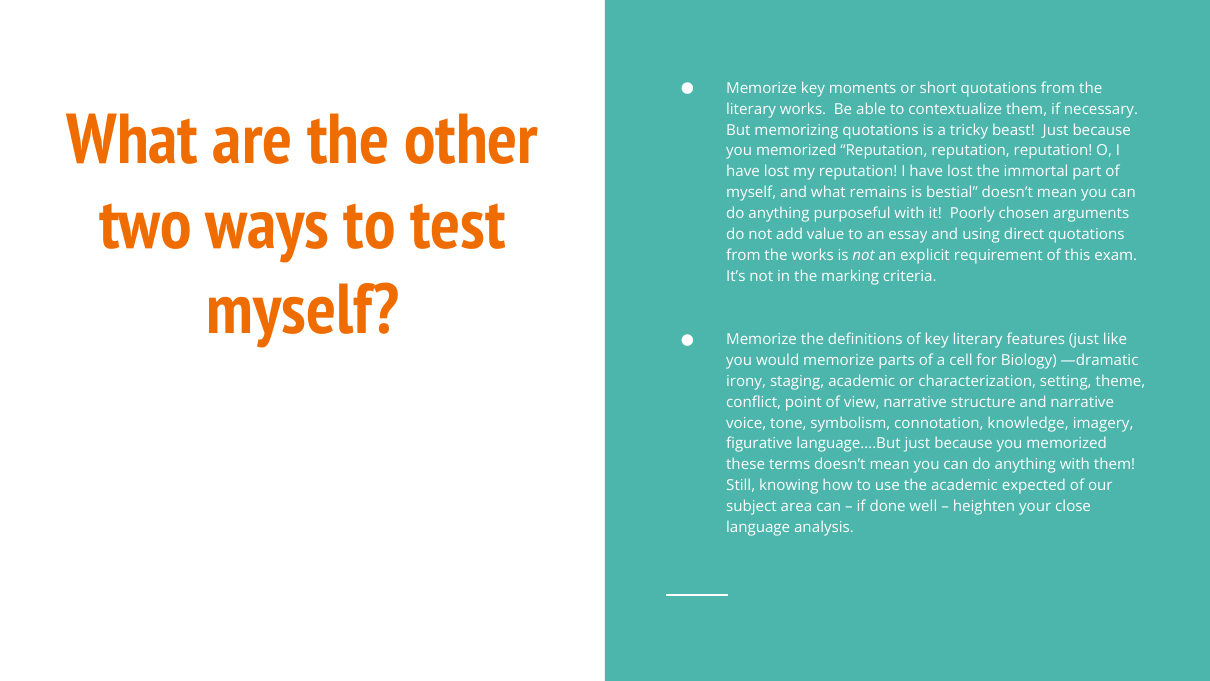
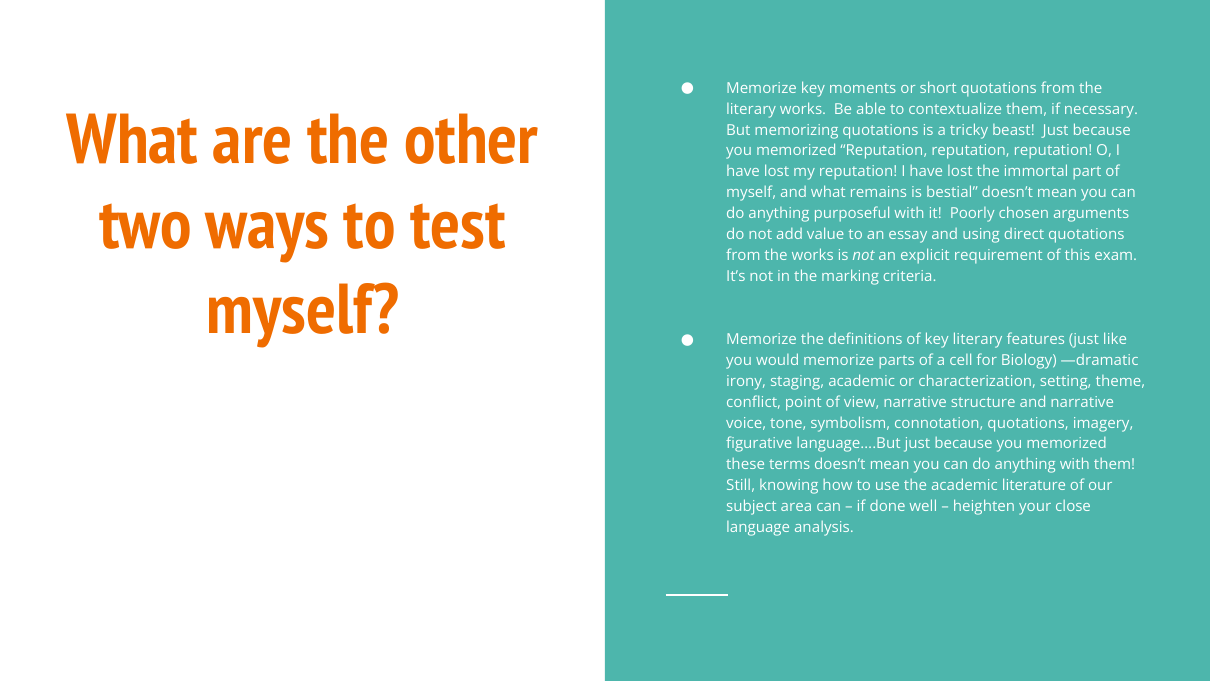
connotation knowledge: knowledge -> quotations (1028, 423)
expected: expected -> literature (1034, 486)
